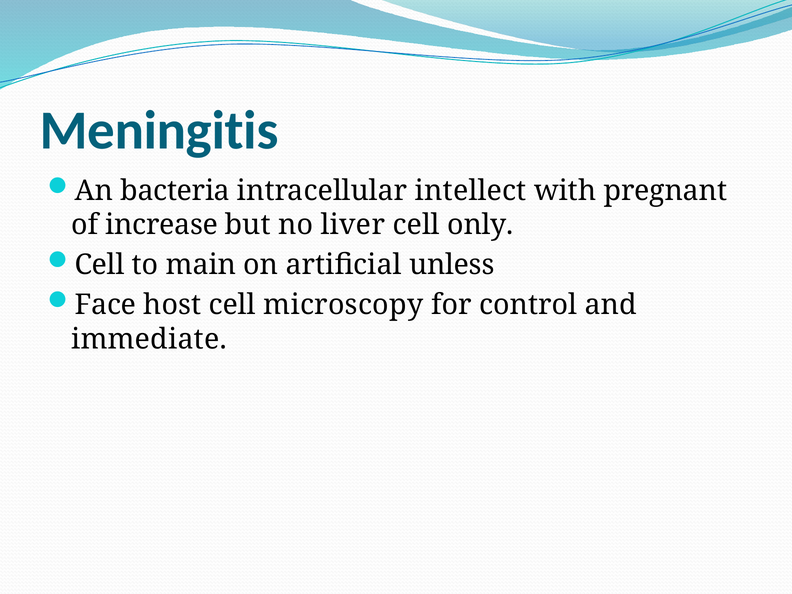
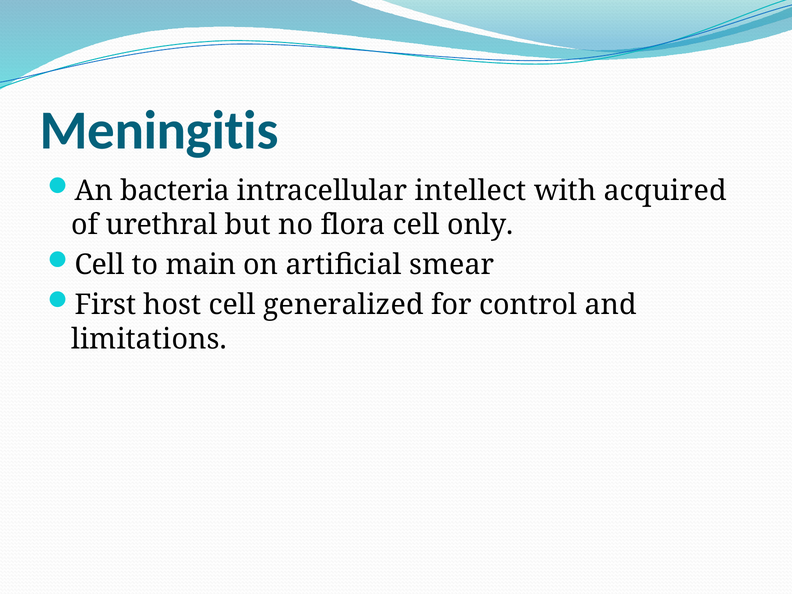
pregnant: pregnant -> acquired (665, 191)
increase: increase -> urethral (162, 225)
liver: liver -> flora (353, 225)
unless: unless -> smear (452, 265)
Face: Face -> First (105, 305)
microscopy: microscopy -> generalized (343, 305)
immediate: immediate -> limitations (149, 339)
